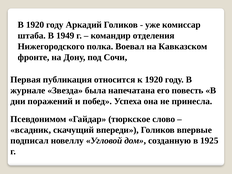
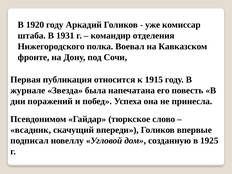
1949: 1949 -> 1931 (65, 36)
к 1920: 1920 -> 1915 (154, 80)
